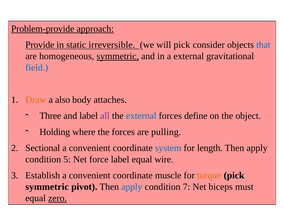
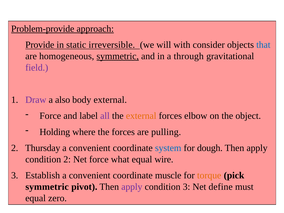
will pick: pick -> with (182, 45)
a external: external -> through (189, 56)
field colour: blue -> purple (37, 68)
Draw colour: orange -> purple (36, 100)
body attaches: attaches -> external (110, 100)
Three: Three -> Force (50, 116)
external colour: blue -> orange (141, 116)
define: define -> elbow (196, 116)
Sectional: Sectional -> Thursday (43, 148)
length: length -> dough (210, 148)
condition 5: 5 -> 2 (67, 159)
force label: label -> what (120, 159)
apply colour: blue -> purple (132, 187)
condition 7: 7 -> 3 (187, 187)
biceps: biceps -> define (221, 187)
zero underline: present -> none (57, 198)
